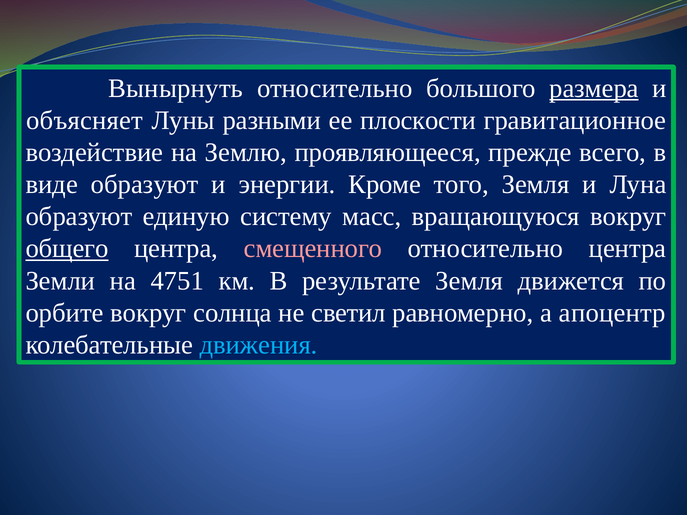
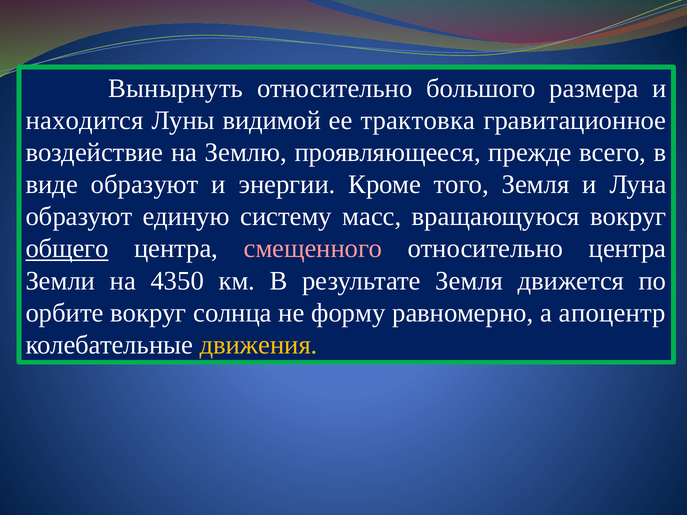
размера underline: present -> none (594, 88)
объясняет: объясняет -> находится (85, 120)
разными: разными -> видимой (272, 120)
плоскости: плоскости -> трактовка (418, 120)
4751: 4751 -> 4350 (177, 281)
светил: светил -> форму (348, 313)
движения colour: light blue -> yellow (259, 345)
